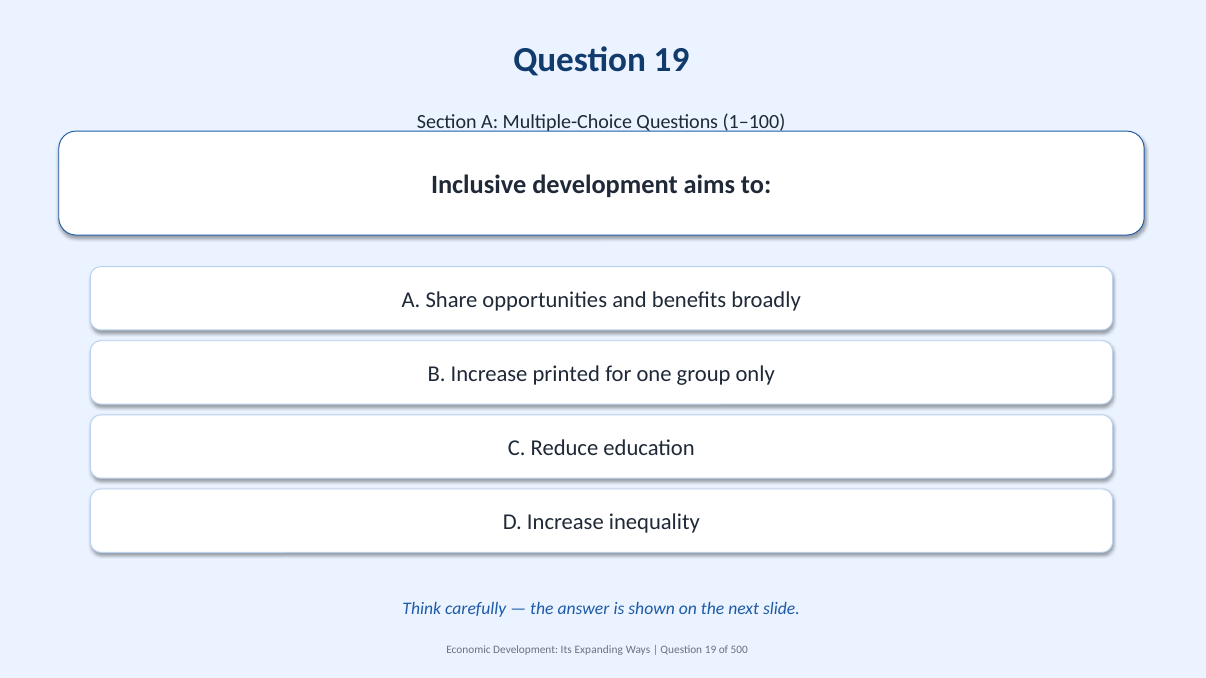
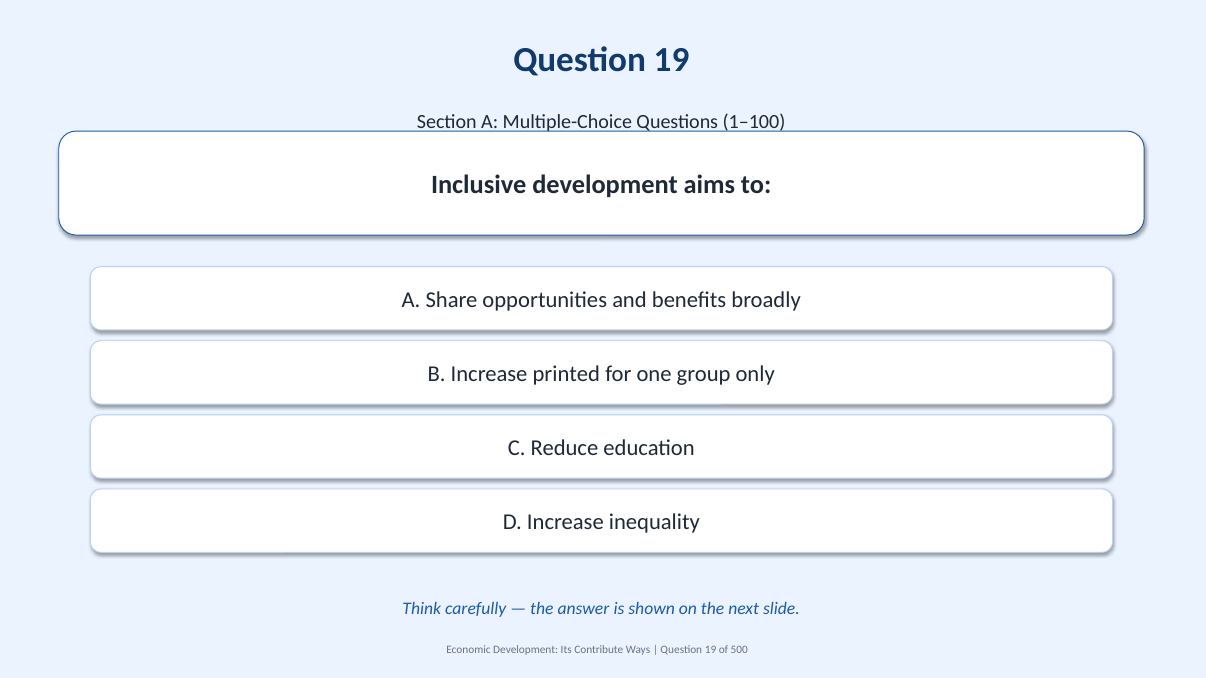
Expanding: Expanding -> Contribute (599, 650)
